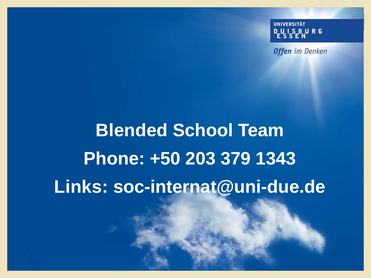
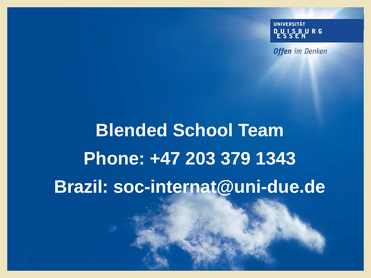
+50: +50 -> +47 (165, 159)
Links: Links -> Brazil (81, 187)
